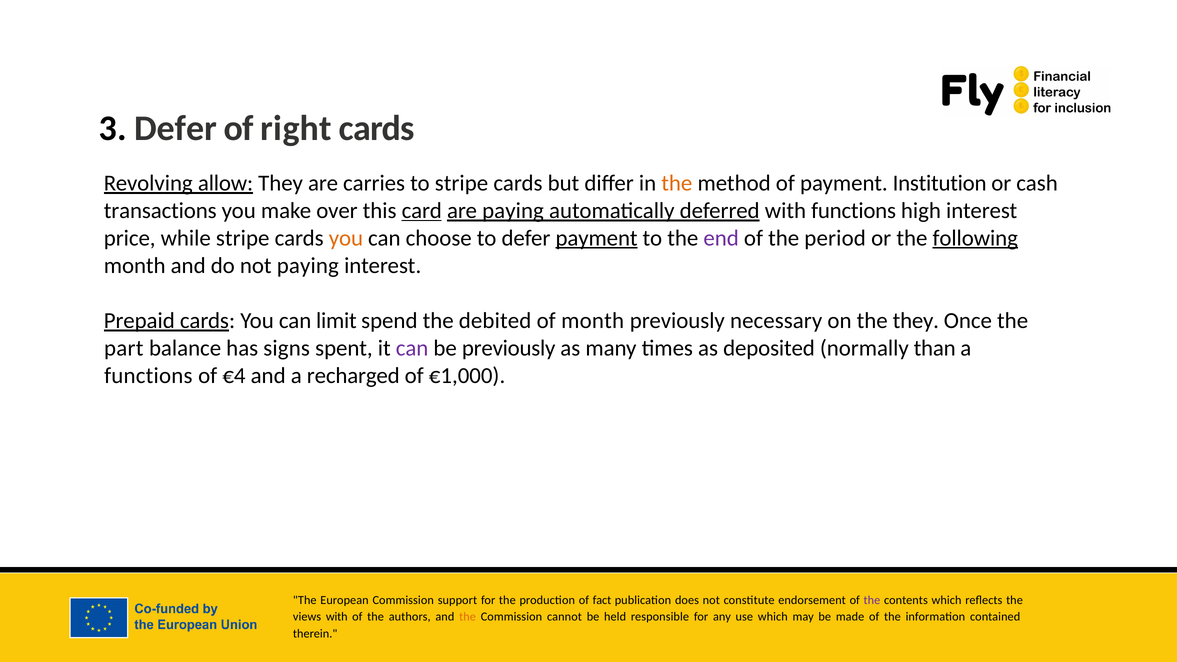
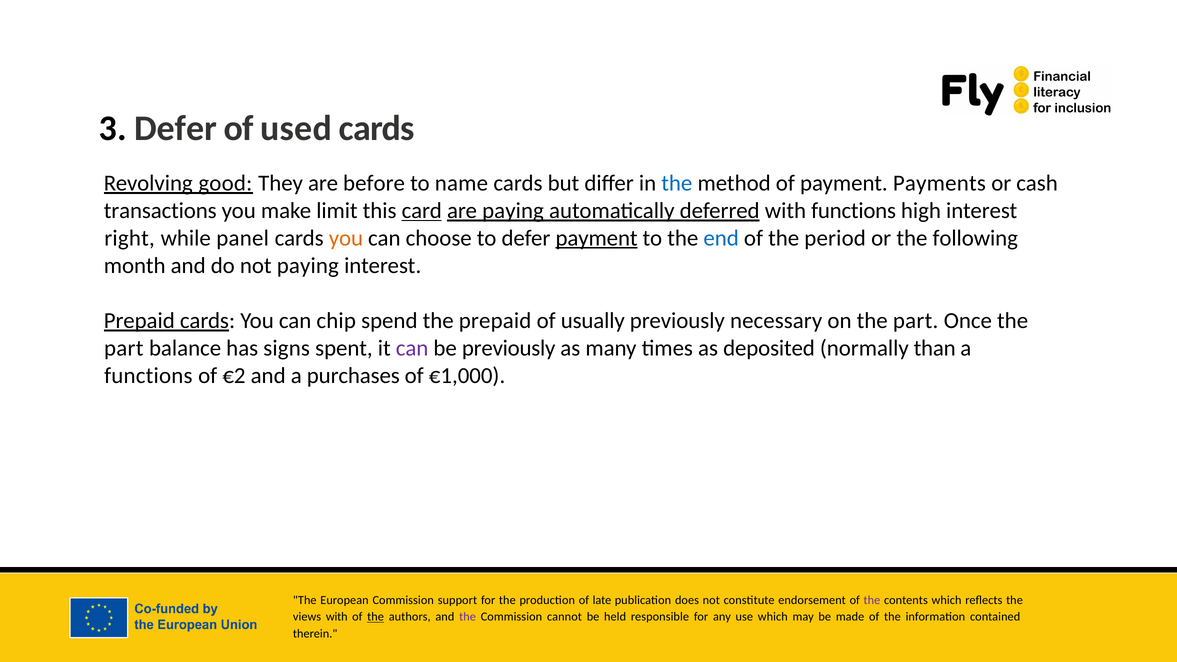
right: right -> used (296, 128)
allow: allow -> good (225, 183)
carries: carries -> before (374, 183)
to stripe: stripe -> name (461, 183)
the colour: orange -> blue (677, 183)
Institution: Institution -> Payments (939, 183)
over: over -> limit (337, 211)
price: price -> right (130, 238)
while stripe: stripe -> panel (243, 238)
end colour: purple -> blue (721, 238)
following underline: present -> none (975, 238)
limit: limit -> chip (336, 321)
the debited: debited -> prepaid (495, 321)
of month: month -> usually (593, 321)
on the they: they -> part (916, 321)
€4: €4 -> €2 (234, 376)
recharged: recharged -> purchases (353, 376)
fact: fact -> late (602, 600)
the underline: none -> present (376, 617)
the colour: orange -> purple (468, 617)
